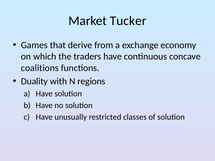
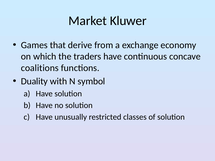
Tucker: Tucker -> Kluwer (128, 21)
regions: regions -> symbol (91, 81)
